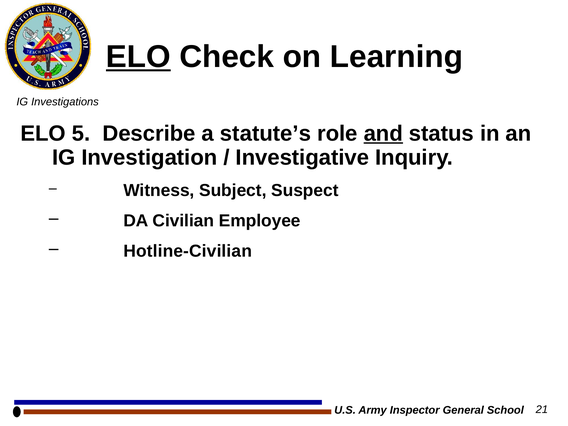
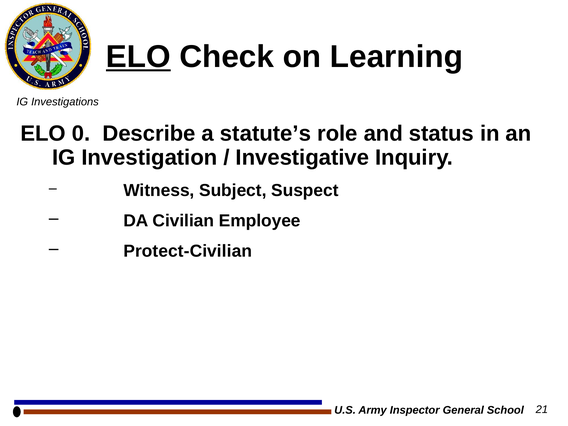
5: 5 -> 0 (81, 134)
and underline: present -> none (383, 134)
Hotline-Civilian: Hotline-Civilian -> Protect-Civilian (188, 251)
